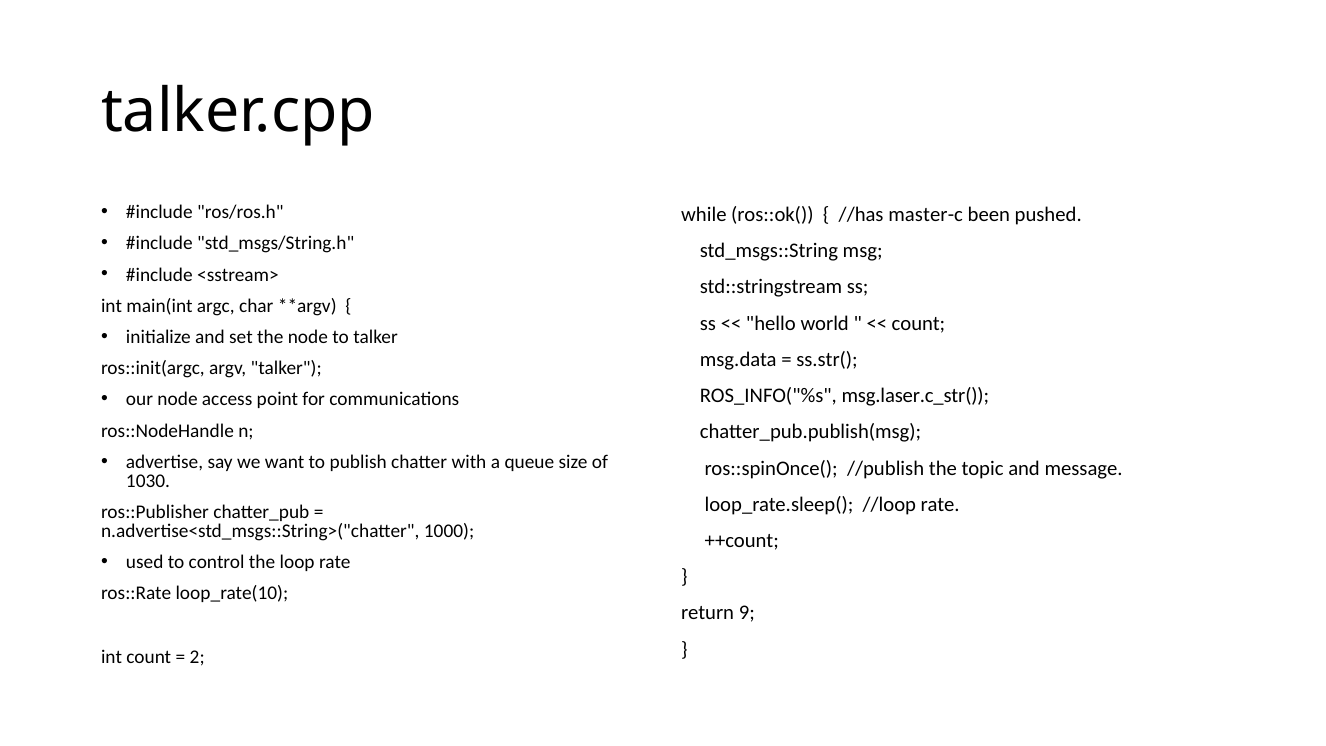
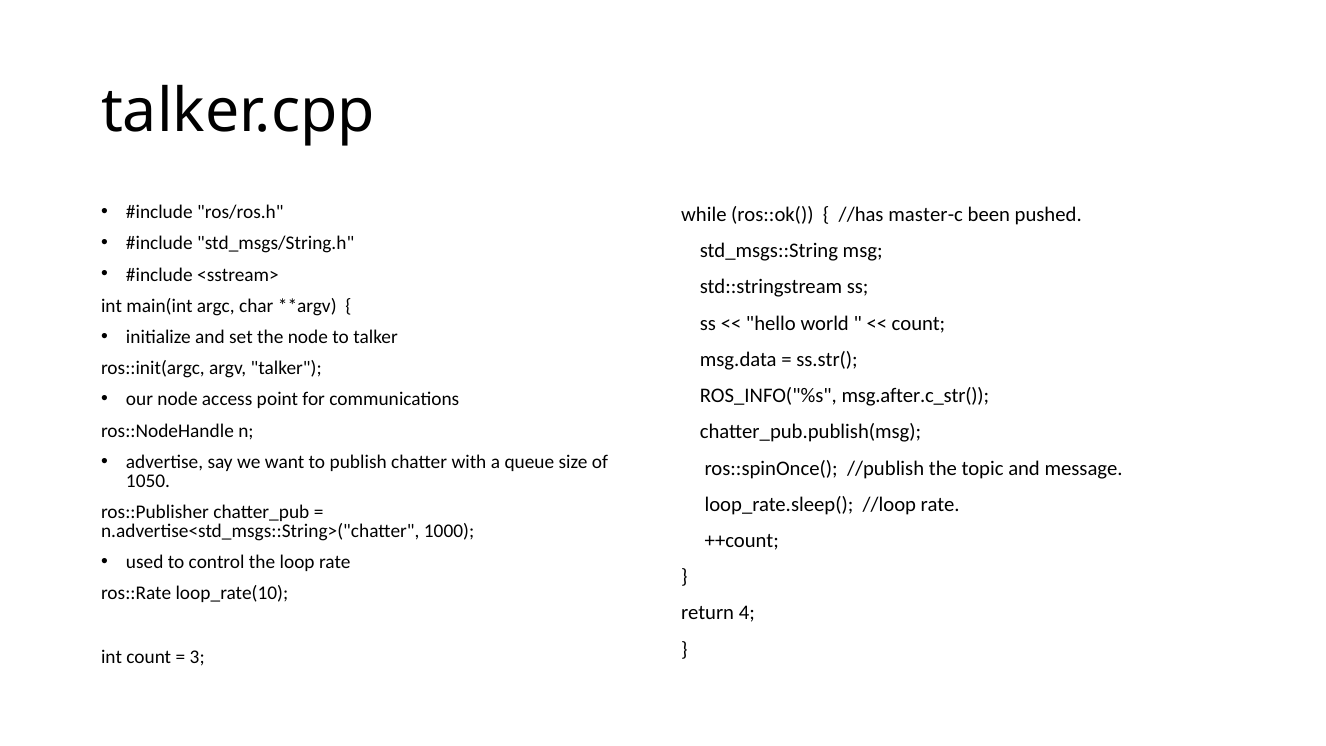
msg.laser.c_str(: msg.laser.c_str( -> msg.after.c_str( (915, 396)
1030: 1030 -> 1050 (148, 481)
9: 9 -> 4 (747, 613)
2: 2 -> 3 (197, 657)
